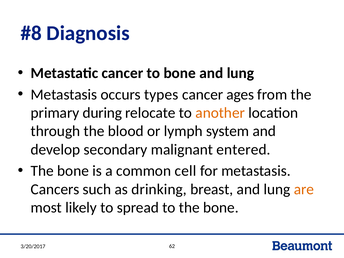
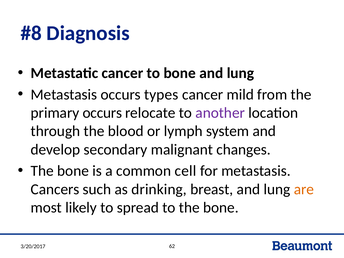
ages: ages -> mild (240, 94)
primary during: during -> occurs (102, 113)
another colour: orange -> purple (220, 113)
entered: entered -> changes (244, 150)
